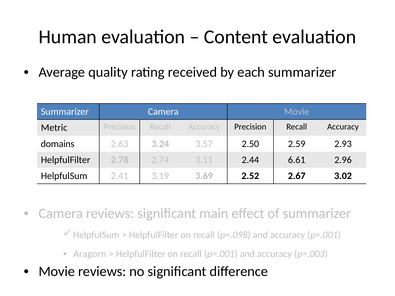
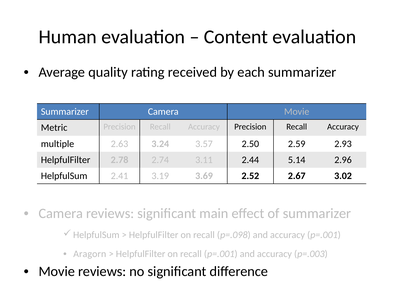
domains: domains -> multiple (58, 144)
6.61: 6.61 -> 5.14 (297, 160)
